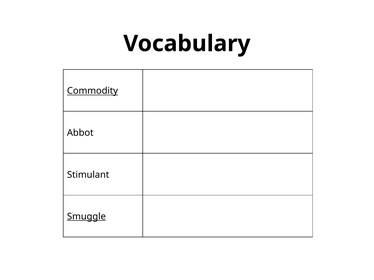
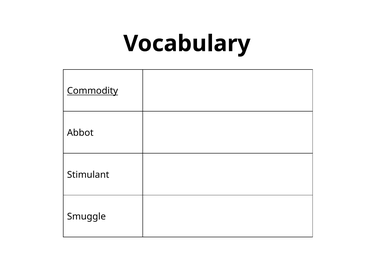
Smuggle underline: present -> none (86, 217)
